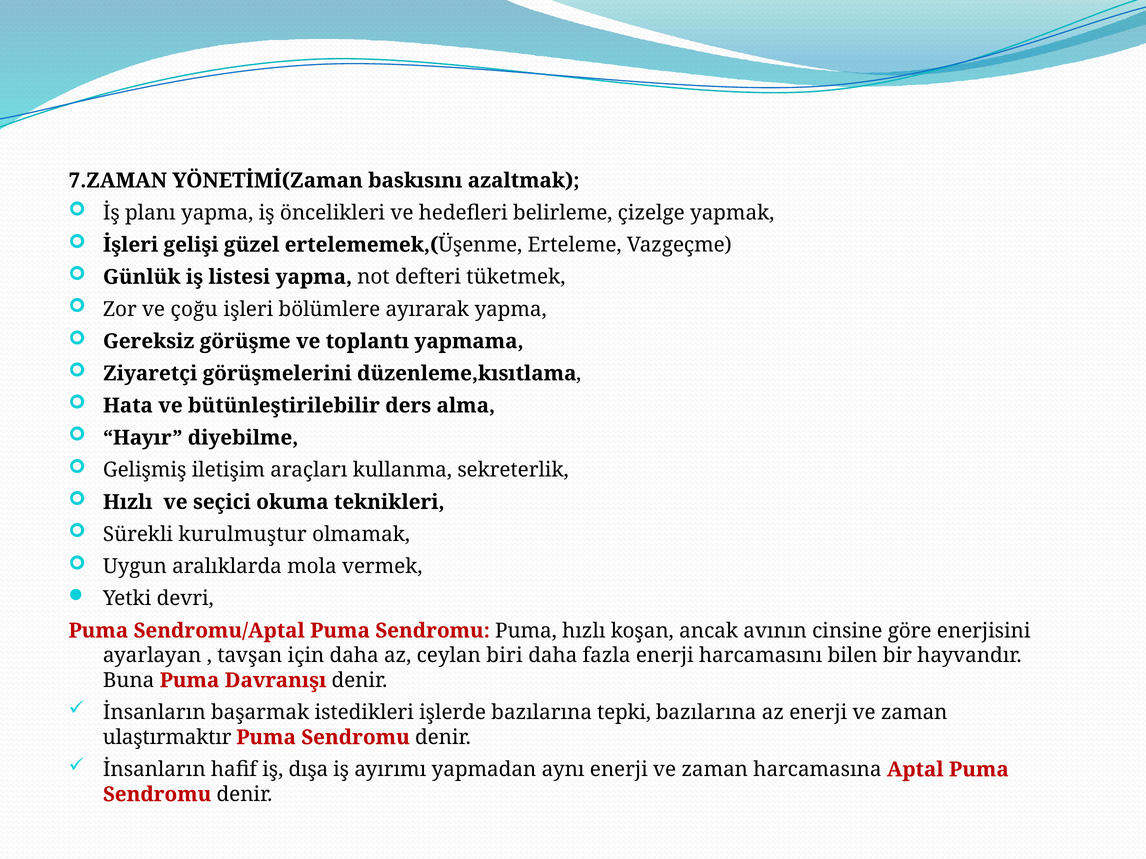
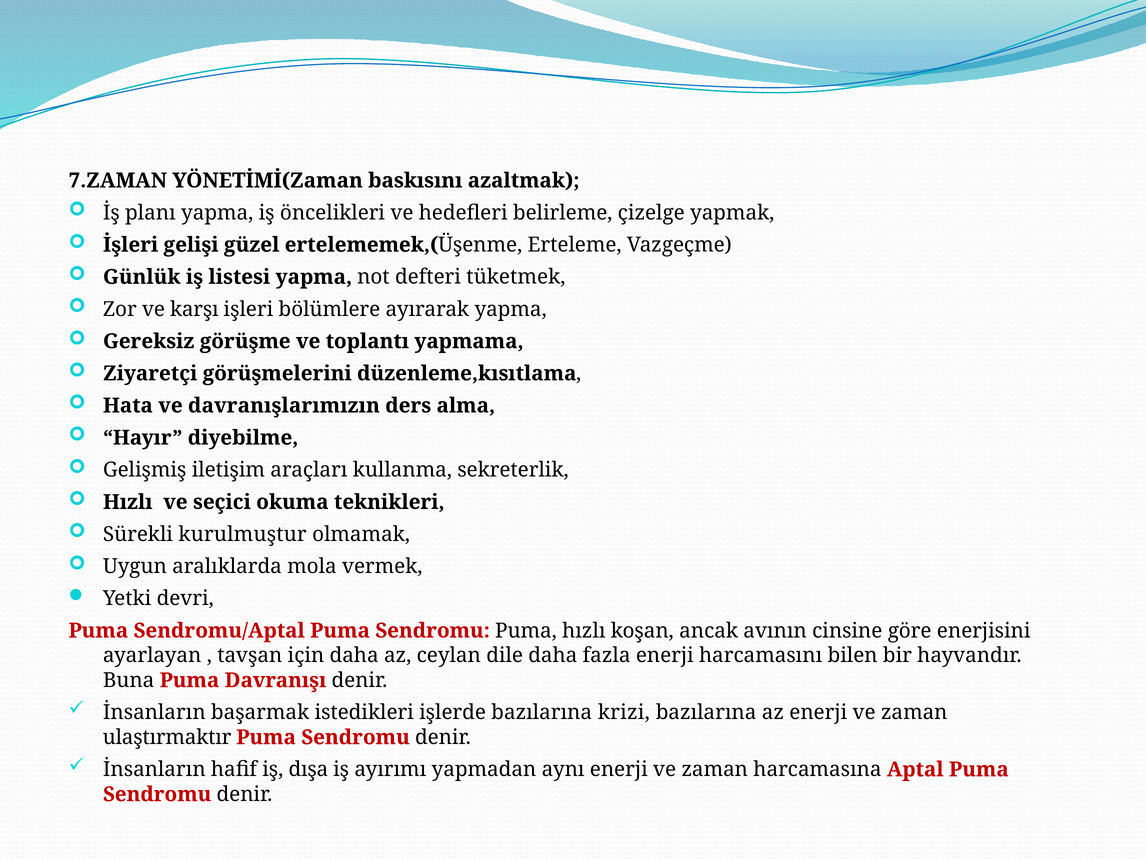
çoğu: çoğu -> karşı (194, 309)
bütünleştirilebilir: bütünleştirilebilir -> davranışlarımızın (284, 406)
biri: biri -> dile (505, 656)
tepki: tepki -> krizi (624, 713)
